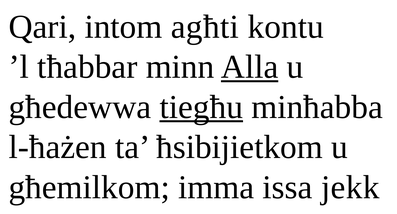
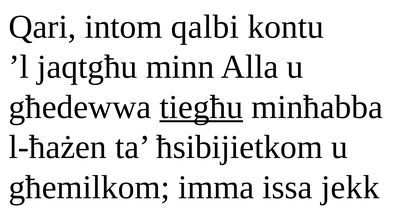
agħti: agħti -> qalbi (205, 27)
tħabbar: tħabbar -> jaqtgħu (87, 67)
Alla underline: present -> none (250, 67)
